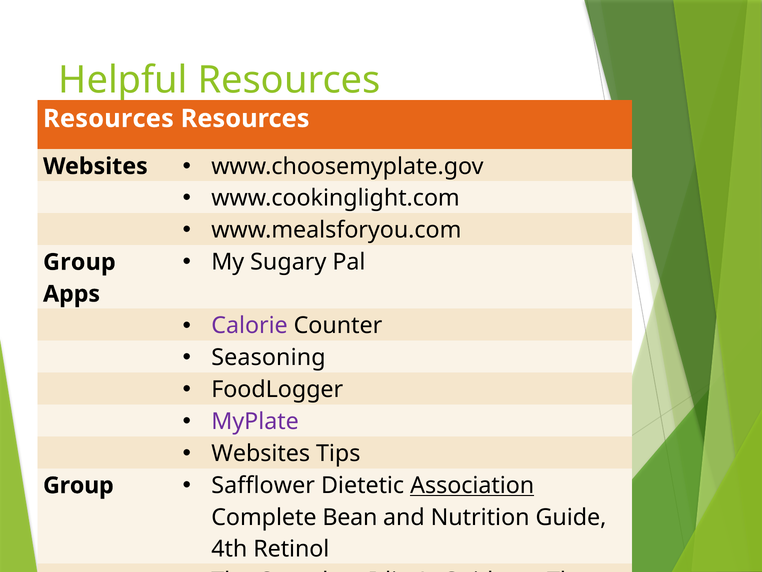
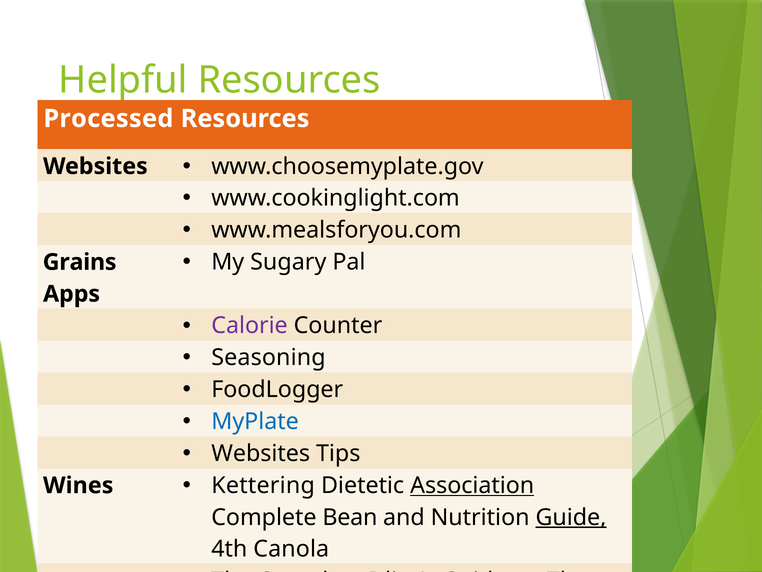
Resources: Resources -> Processed (108, 119)
Group: Group -> Grains (80, 262)
MyPlate colour: purple -> blue (255, 421)
Group: Group -> Wines (78, 485)
Safflower: Safflower -> Kettering (263, 485)
Guide underline: none -> present (571, 517)
Retinol: Retinol -> Canola (291, 549)
